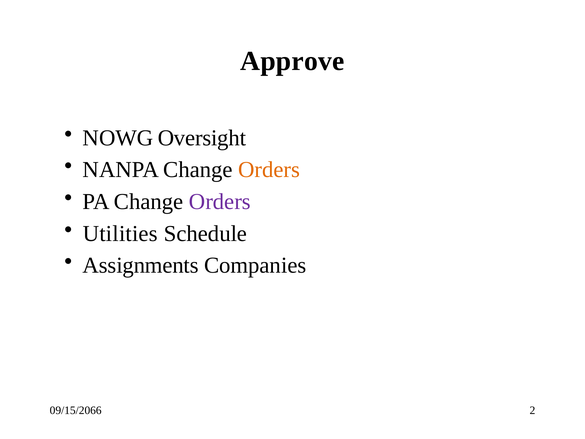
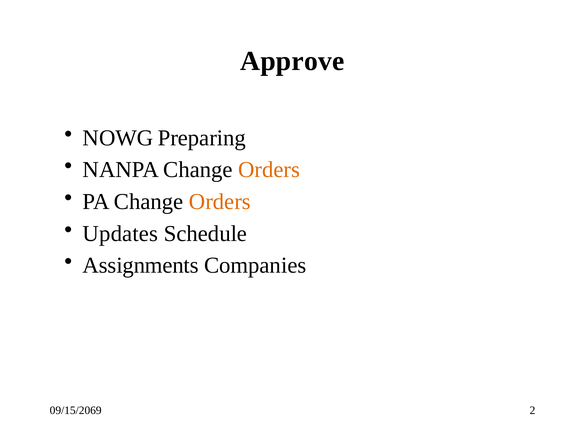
Oversight: Oversight -> Preparing (202, 138)
Orders colour: purple -> orange (220, 202)
Utilities: Utilities -> Updates (120, 233)
09/15/2066: 09/15/2066 -> 09/15/2069 (76, 410)
